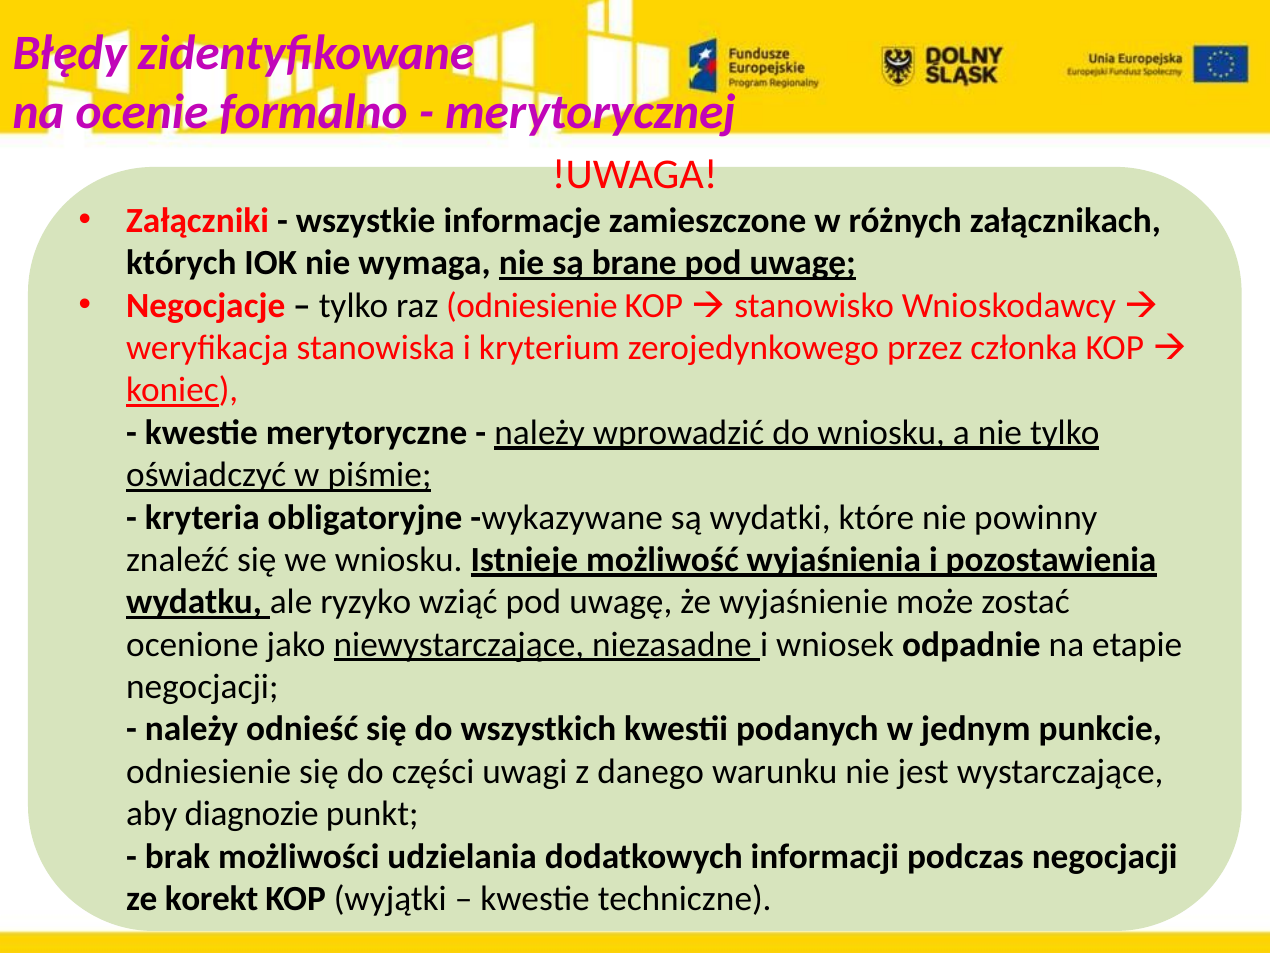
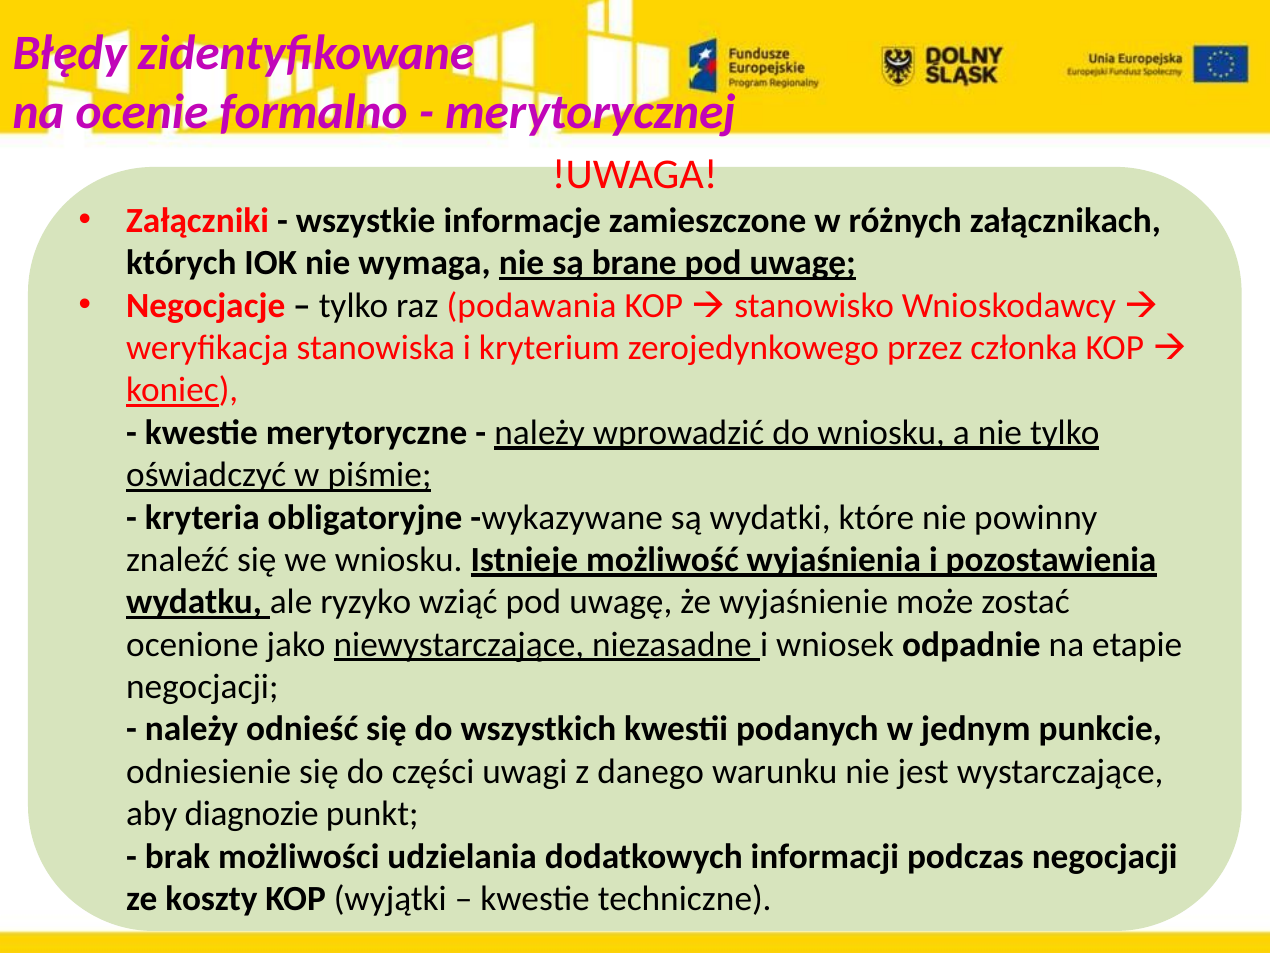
raz odniesienie: odniesienie -> podawania (532, 305)
korekt: korekt -> koszty (211, 898)
